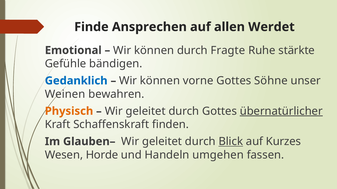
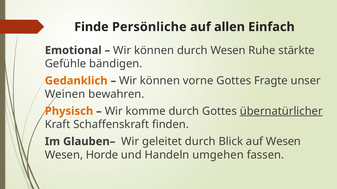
Ansprechen: Ansprechen -> Persönliche (149, 27)
Werdet: Werdet -> Einfach (271, 27)
durch Fragte: Fragte -> Wesen (228, 50)
Gedanklich colour: blue -> orange (76, 81)
Söhne: Söhne -> Fragte (271, 81)
geleitet: geleitet -> komme (146, 111)
Blick underline: present -> none (231, 142)
auf Kurzes: Kurzes -> Wesen (283, 142)
